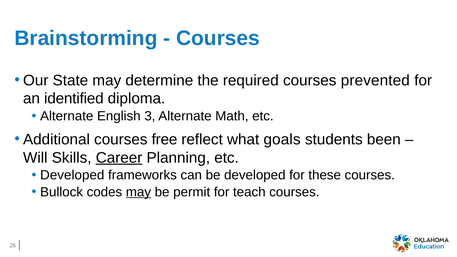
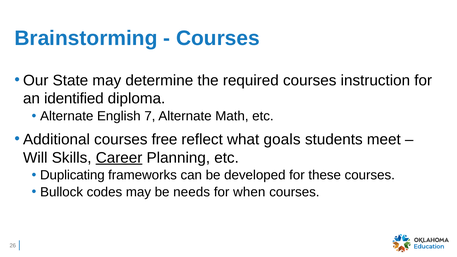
prevented: prevented -> instruction (375, 80)
3: 3 -> 7 (150, 116)
been: been -> meet (384, 139)
Developed: Developed -> Duplicating (72, 175)
may underline: present -> none (138, 192)
permit: permit -> needs (192, 192)
teach: teach -> when (249, 192)
